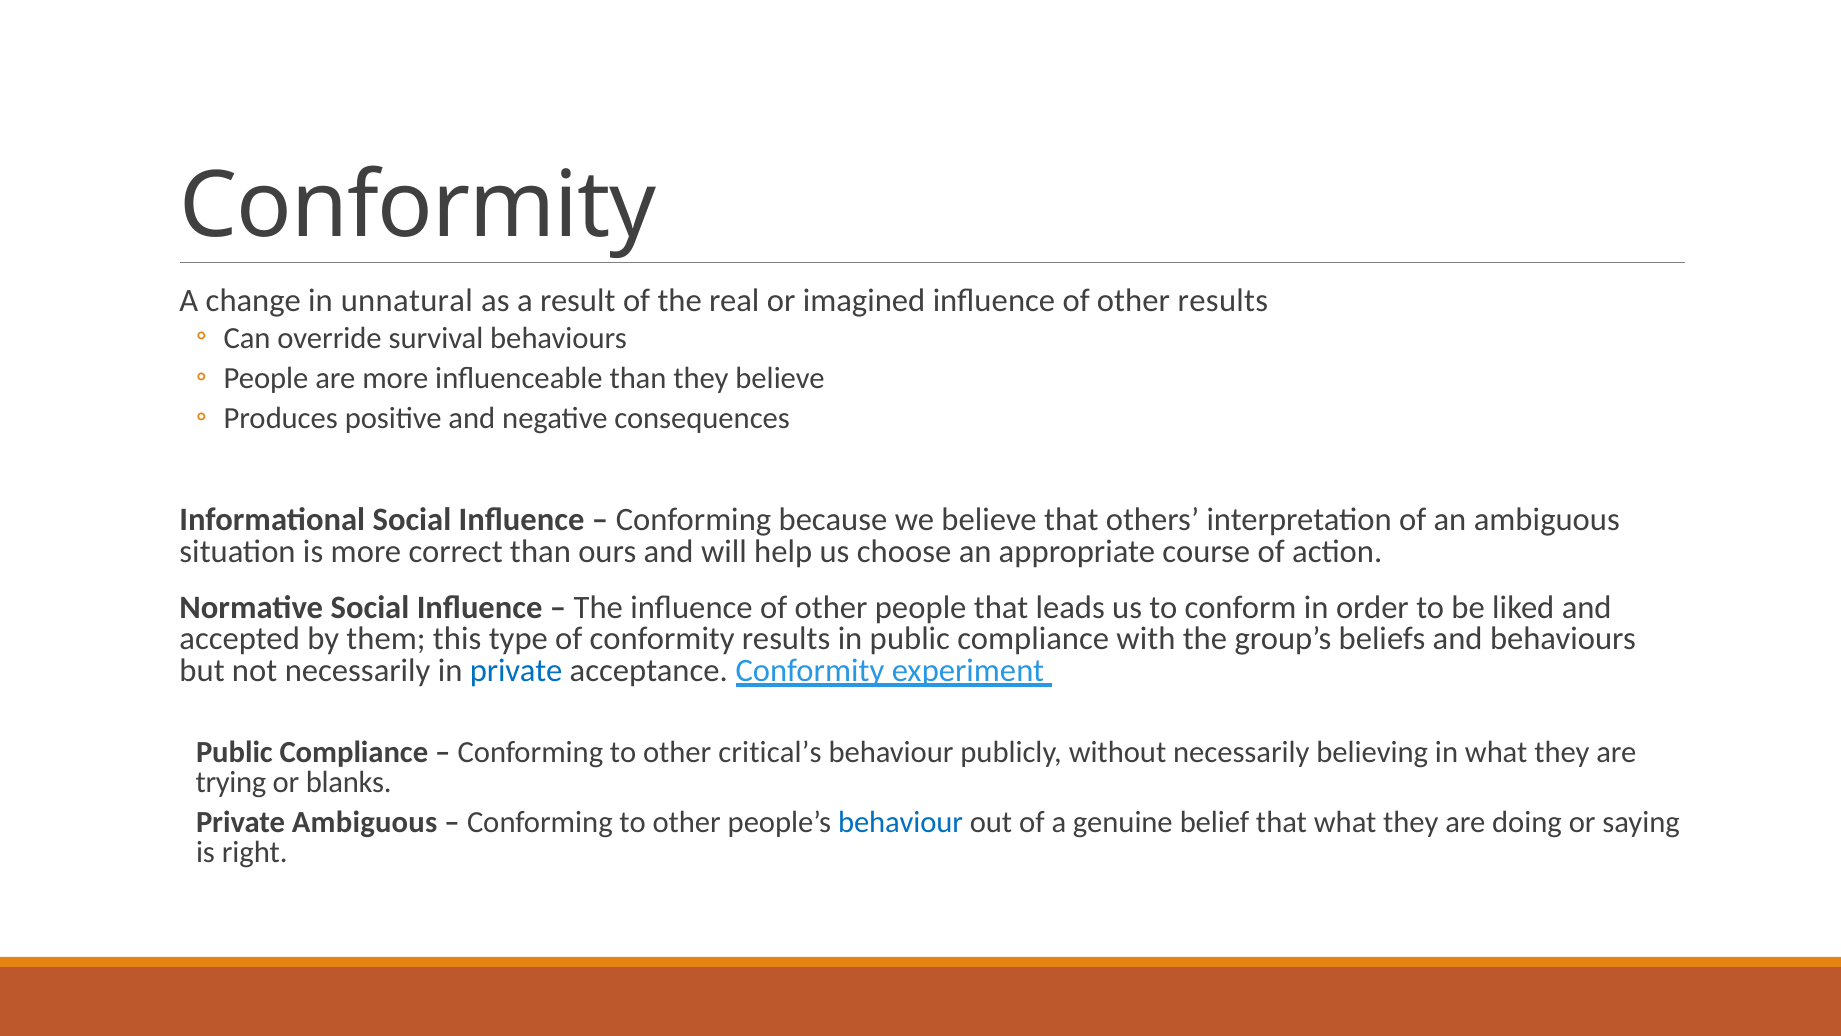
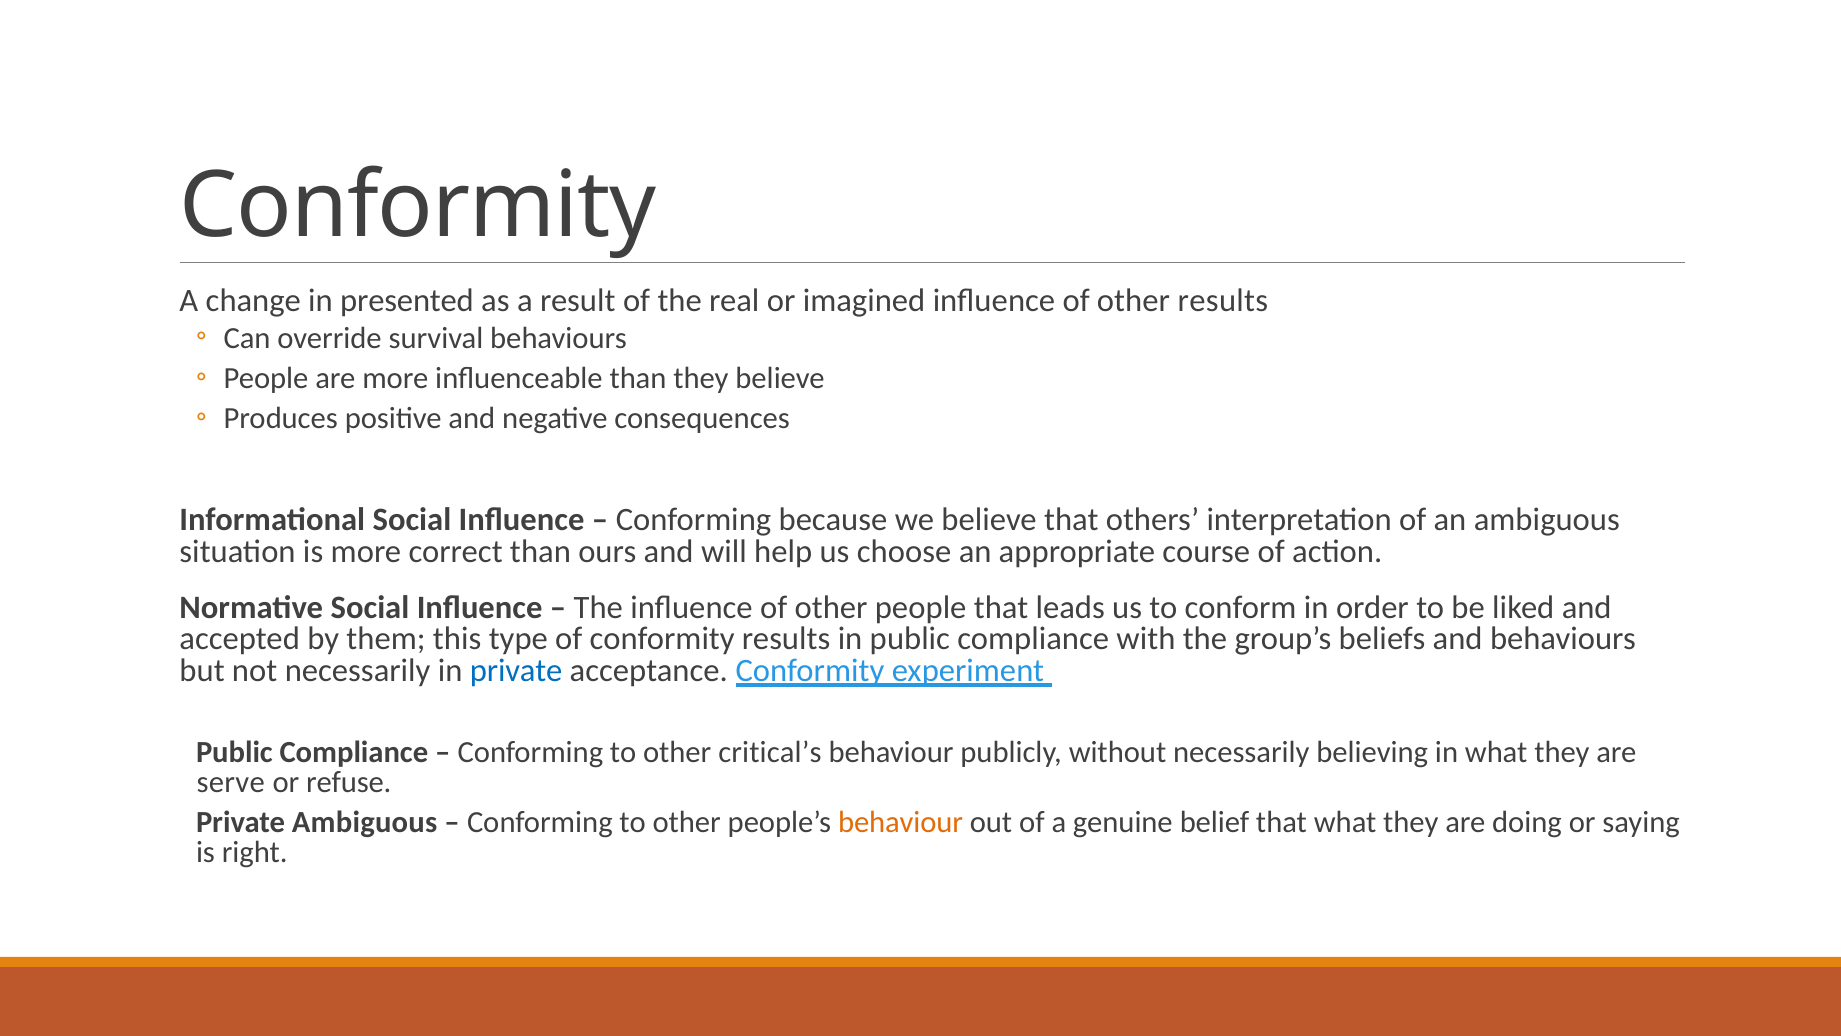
unnatural: unnatural -> presented (407, 300)
trying: trying -> serve (231, 782)
blanks: blanks -> refuse (349, 782)
behaviour colour: blue -> orange (901, 822)
